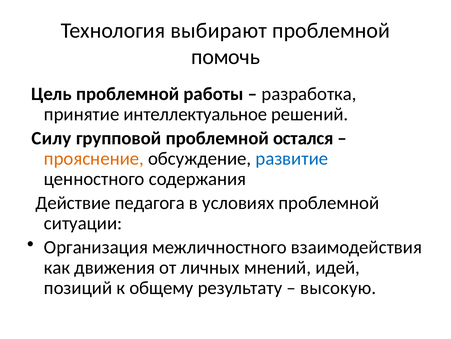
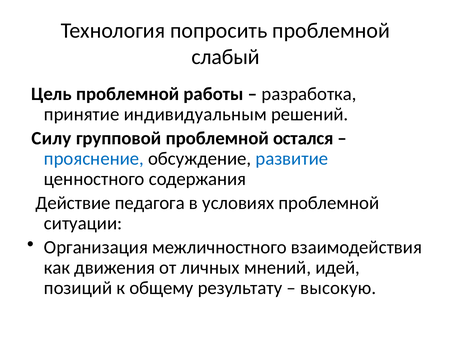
выбирают: выбирают -> попросить (219, 30)
помочь: помочь -> слабый (226, 57)
интеллектуальное: интеллектуальное -> индивидуальным (195, 114)
прояснение colour: orange -> blue (94, 158)
